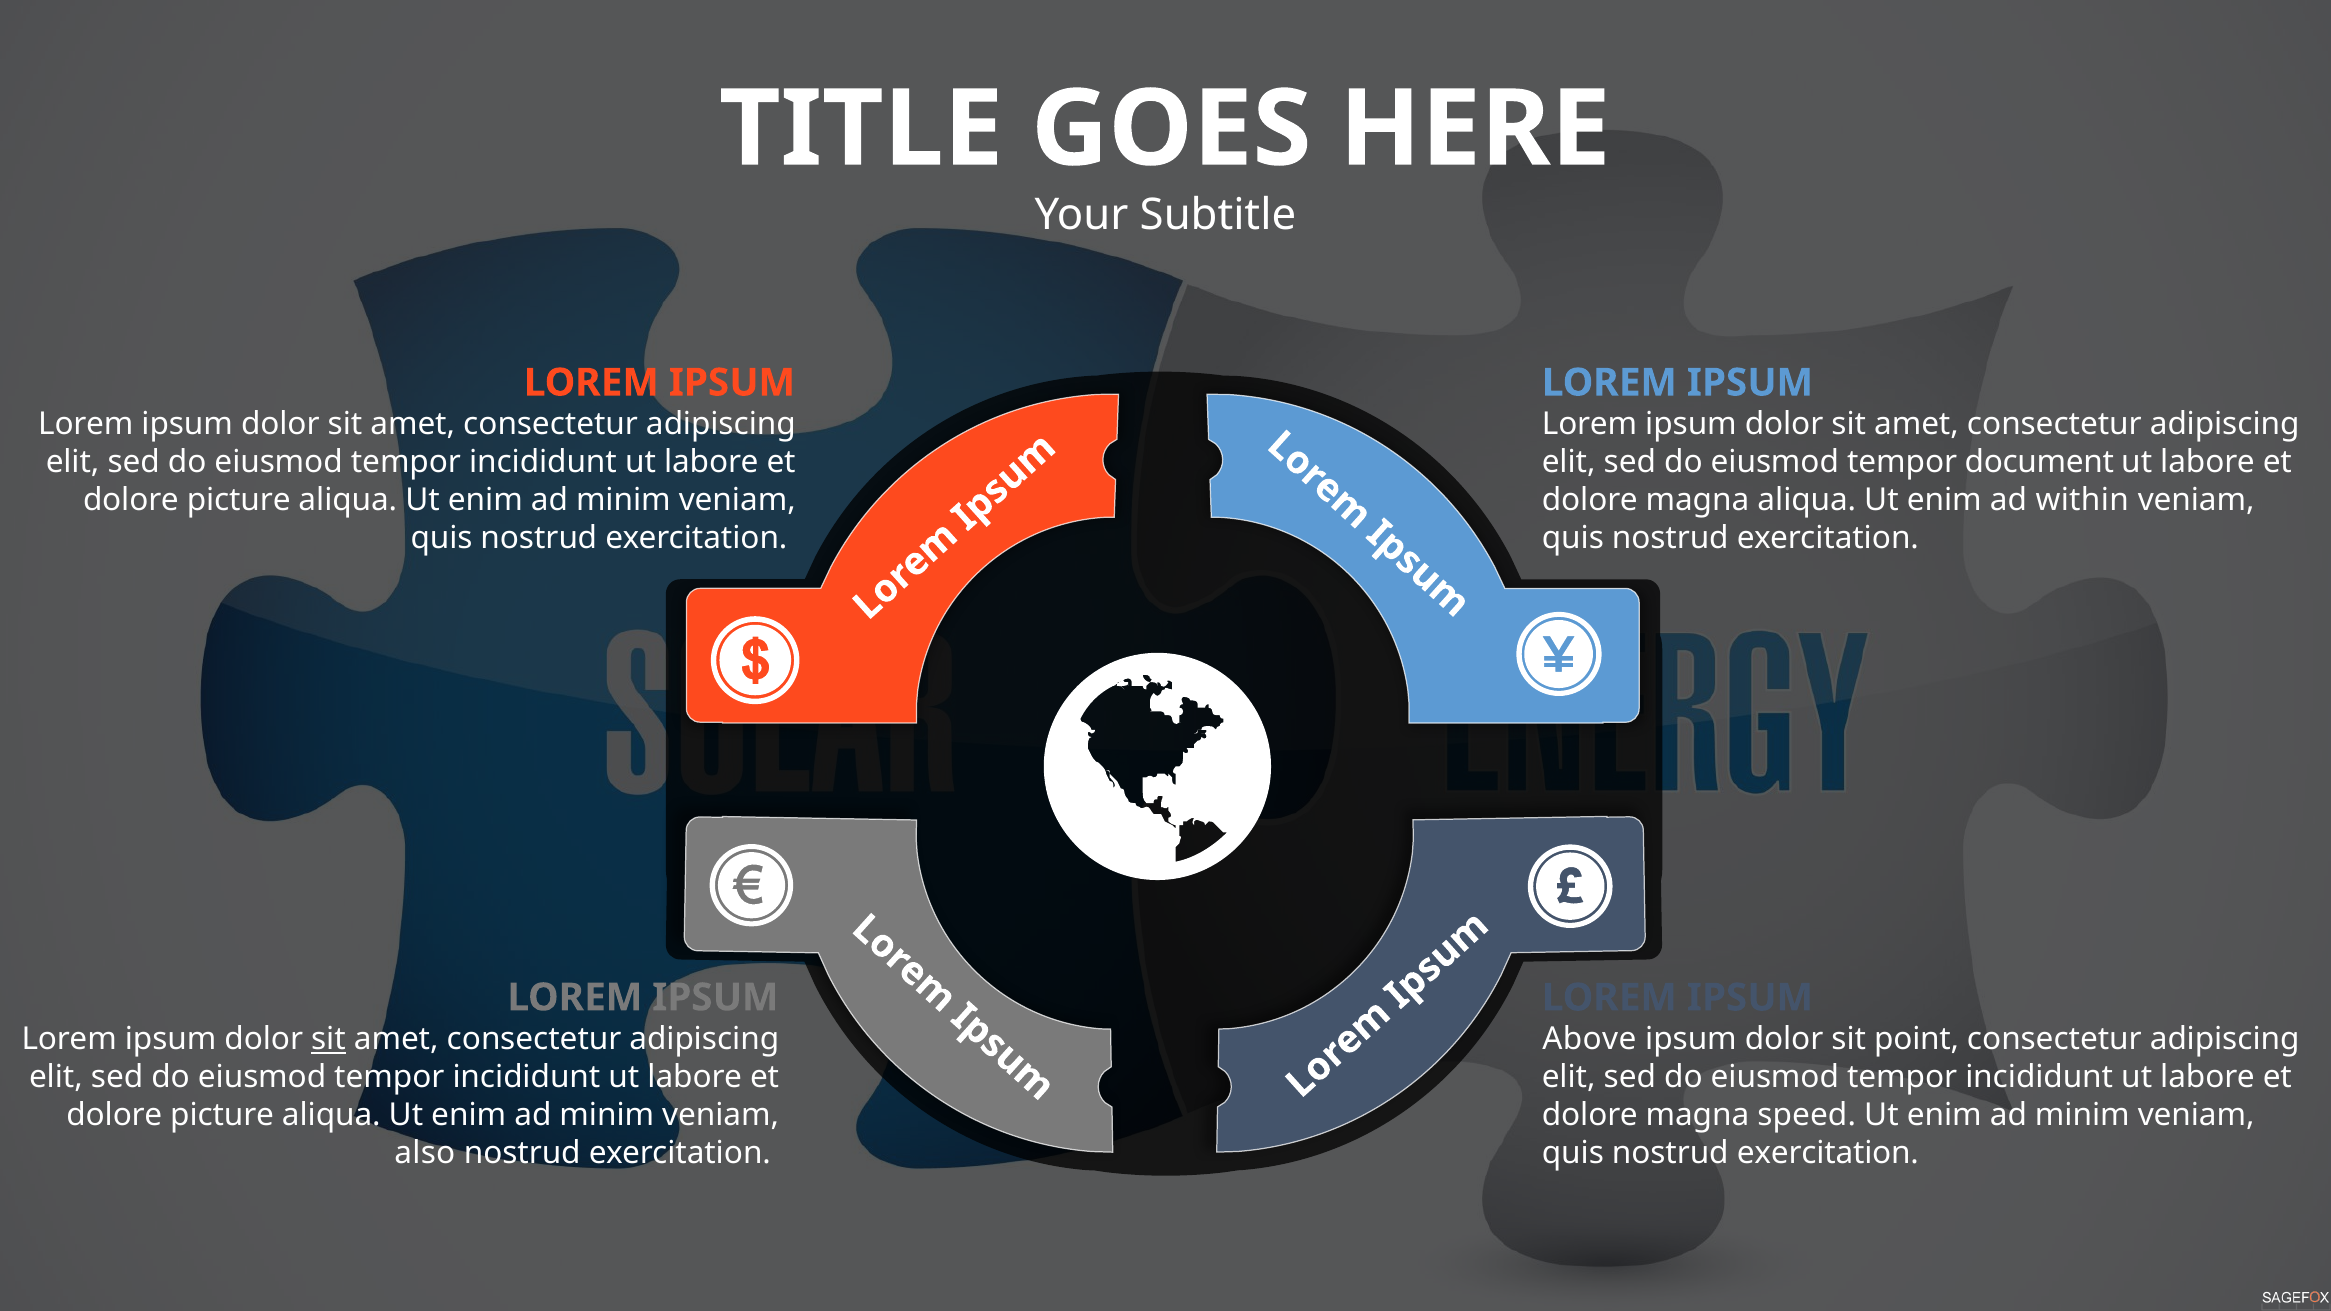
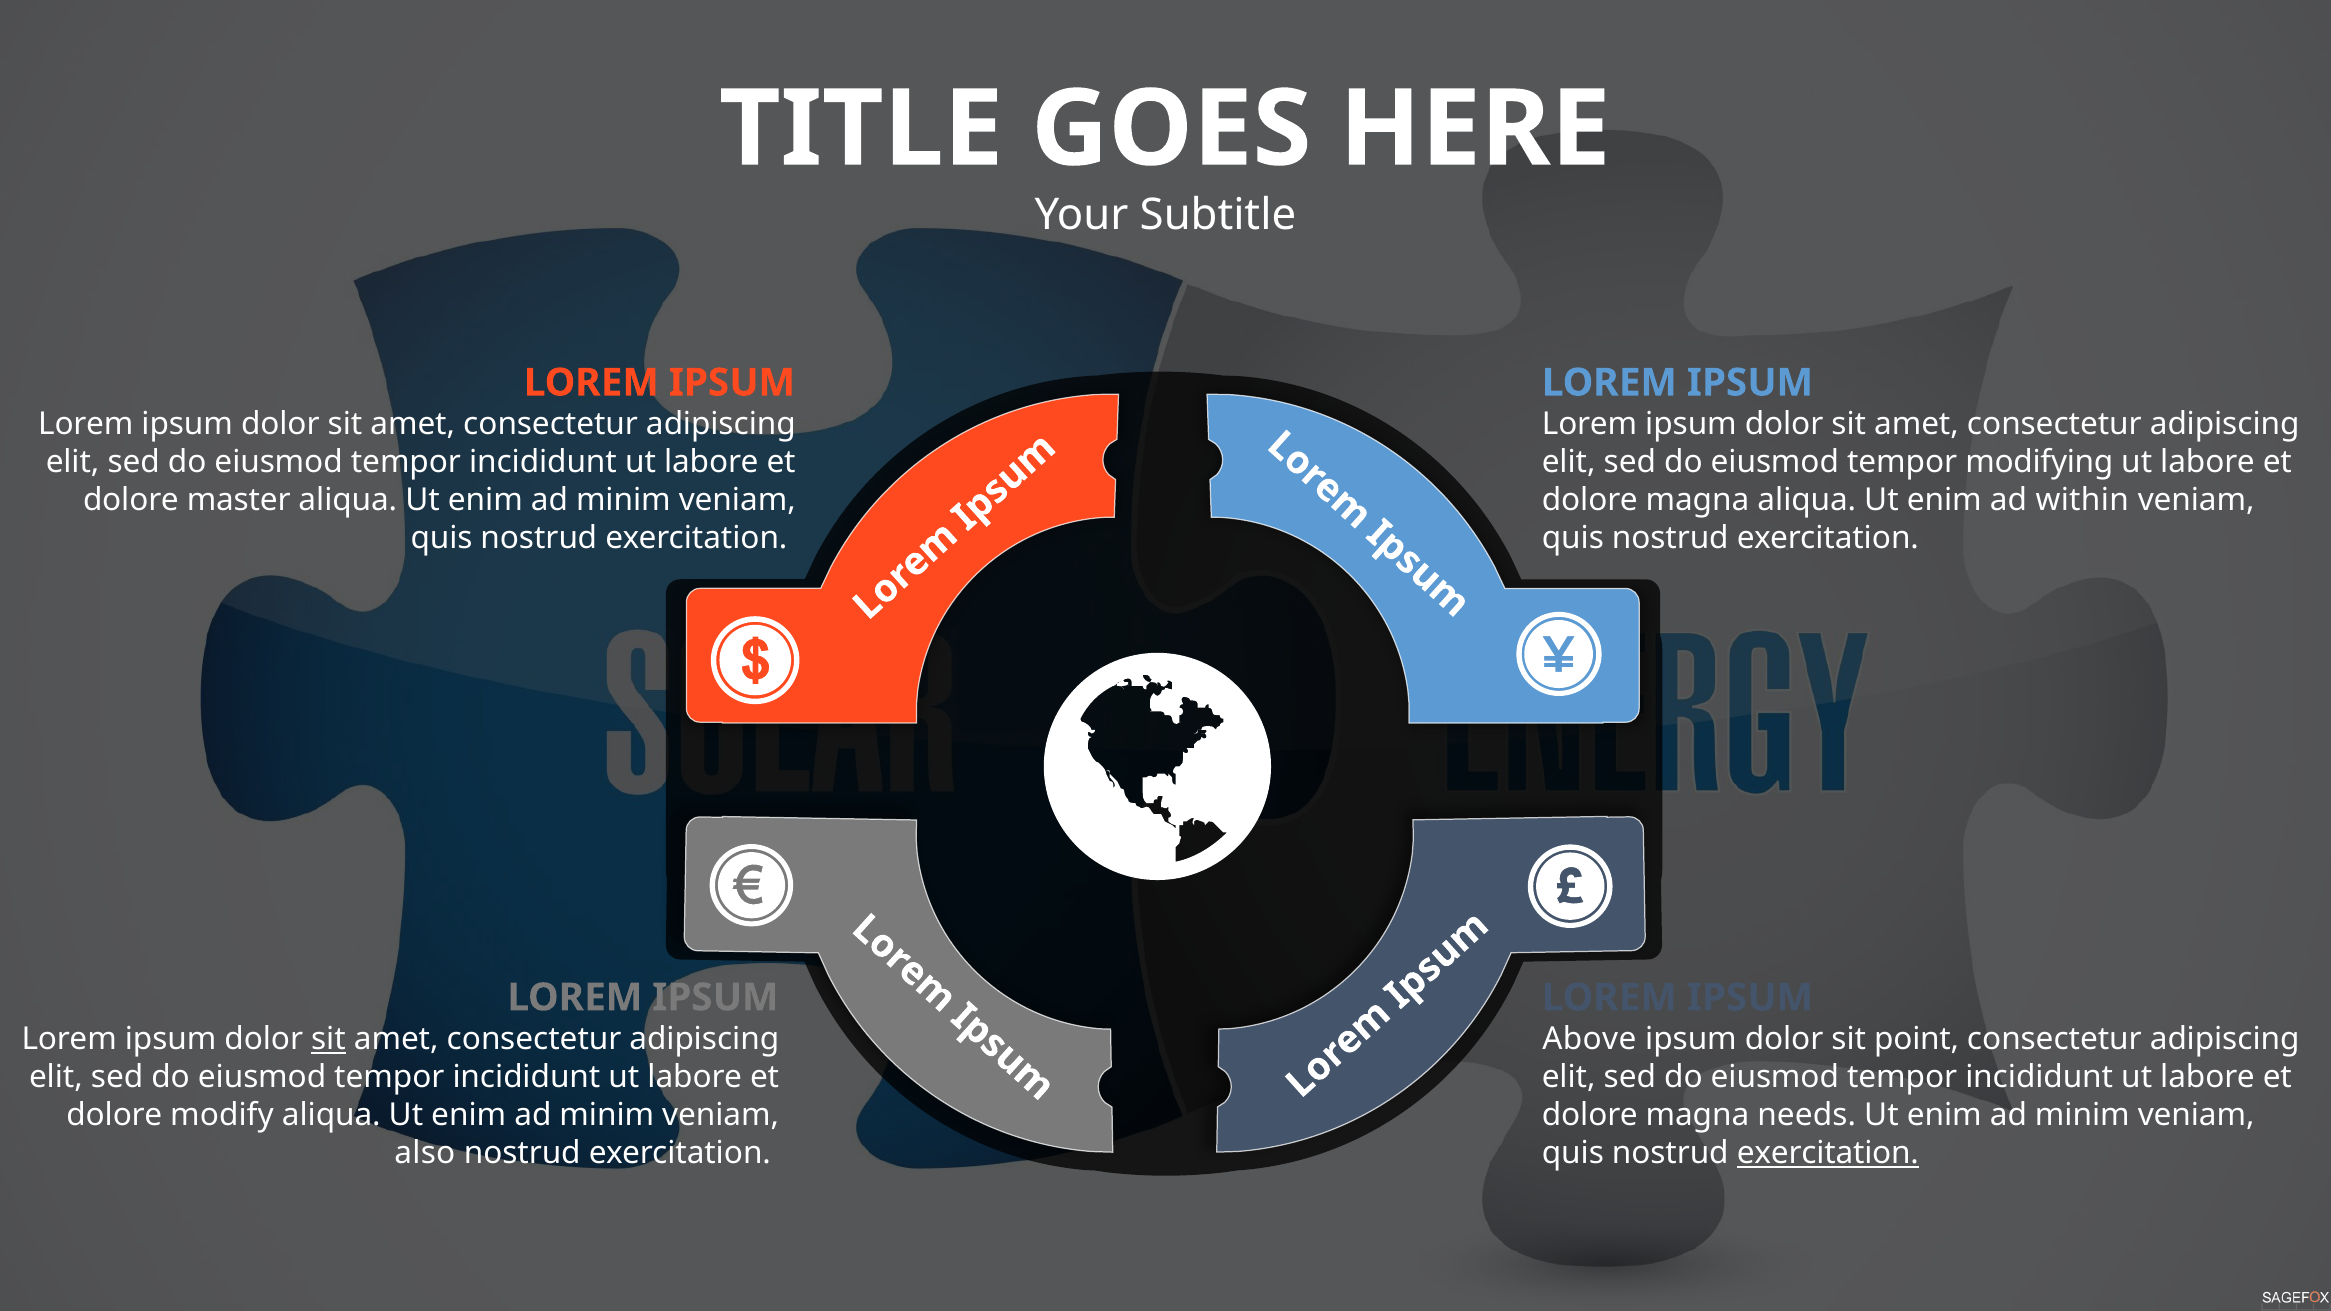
document: document -> modifying (2039, 462)
picture: picture -> master (239, 500)
picture: picture -> modify (222, 1115)
speed: speed -> needs (1807, 1115)
exercitation underline: none -> present (1828, 1153)
